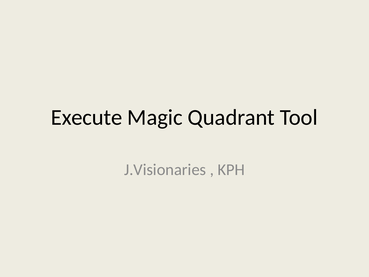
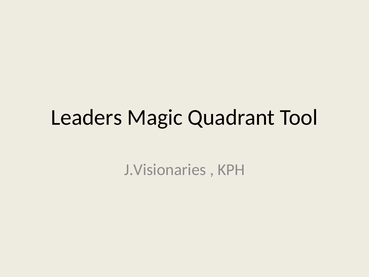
Execute: Execute -> Leaders (86, 117)
